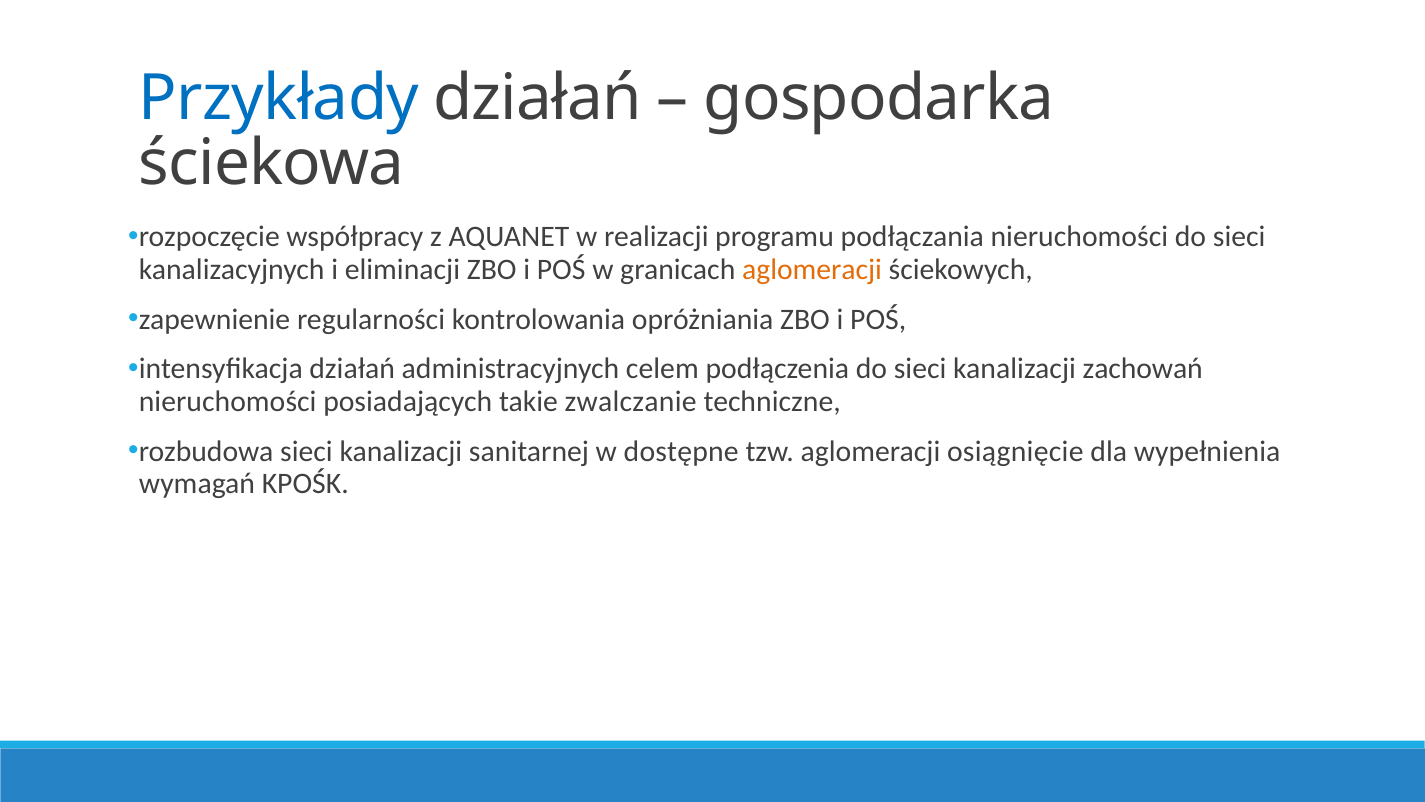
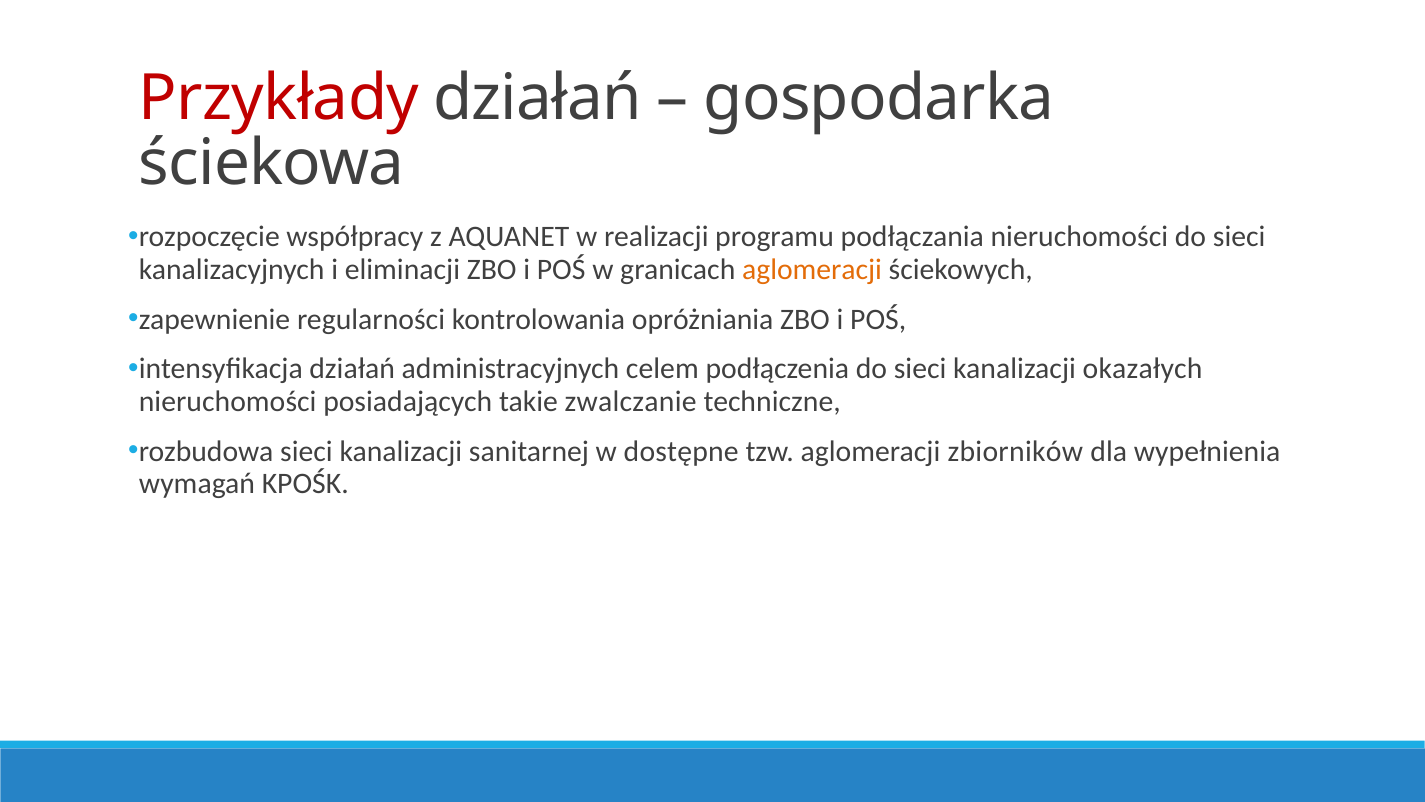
Przykłady colour: blue -> red (279, 99)
zachowań: zachowań -> okazałych (1143, 369)
osiągnięcie: osiągnięcie -> zbiorników (1015, 451)
